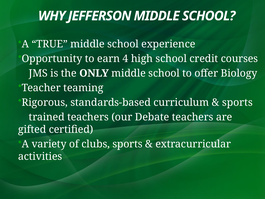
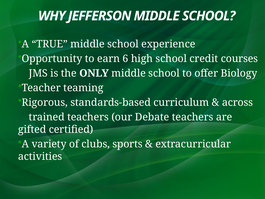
4: 4 -> 6 (125, 59)
sports: sports -> across (238, 102)
